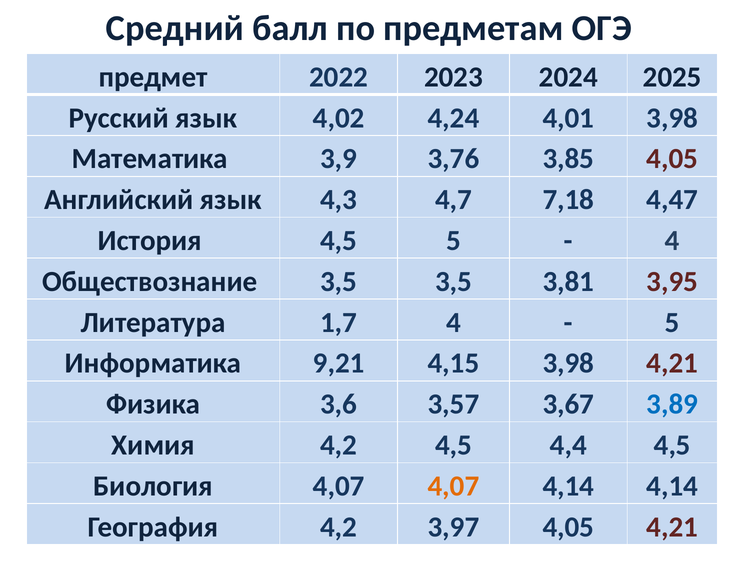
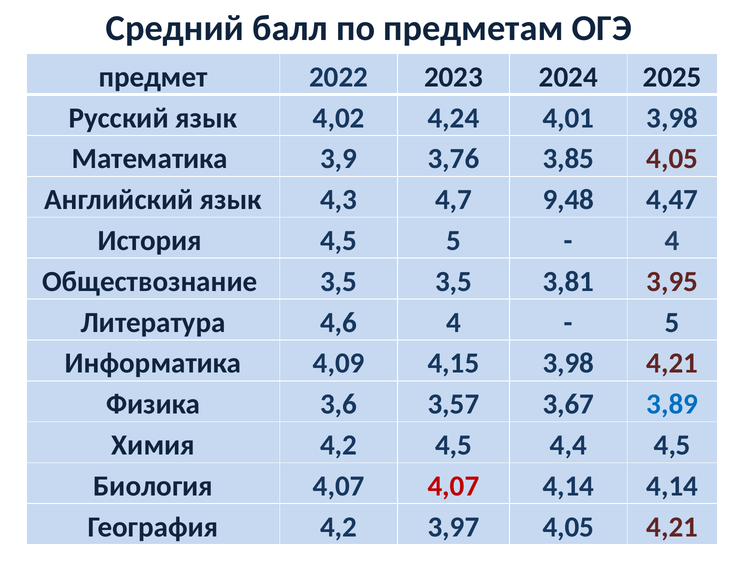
7,18: 7,18 -> 9,48 (568, 200)
1,7: 1,7 -> 4,6 (339, 322)
9,21: 9,21 -> 4,09 (339, 363)
4,07 colour: orange -> red (453, 486)
